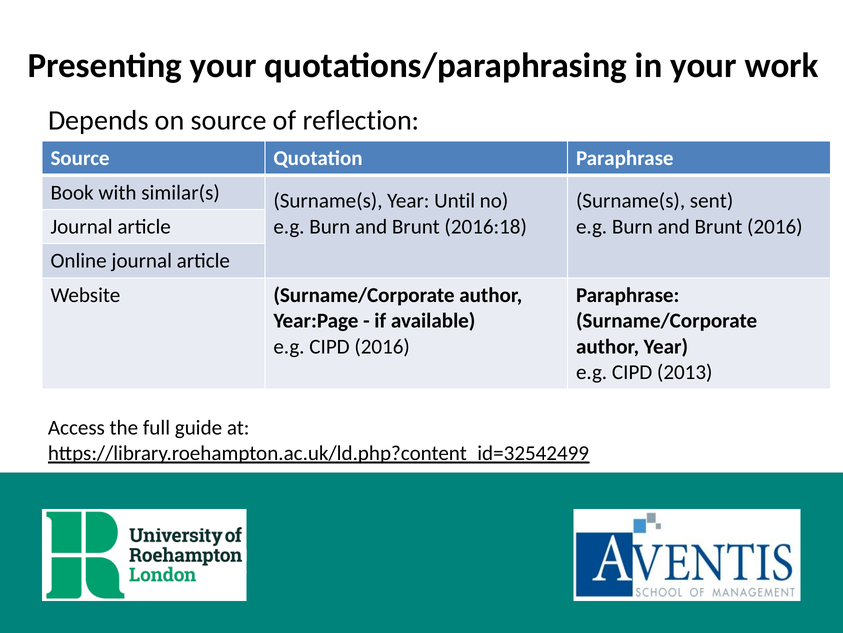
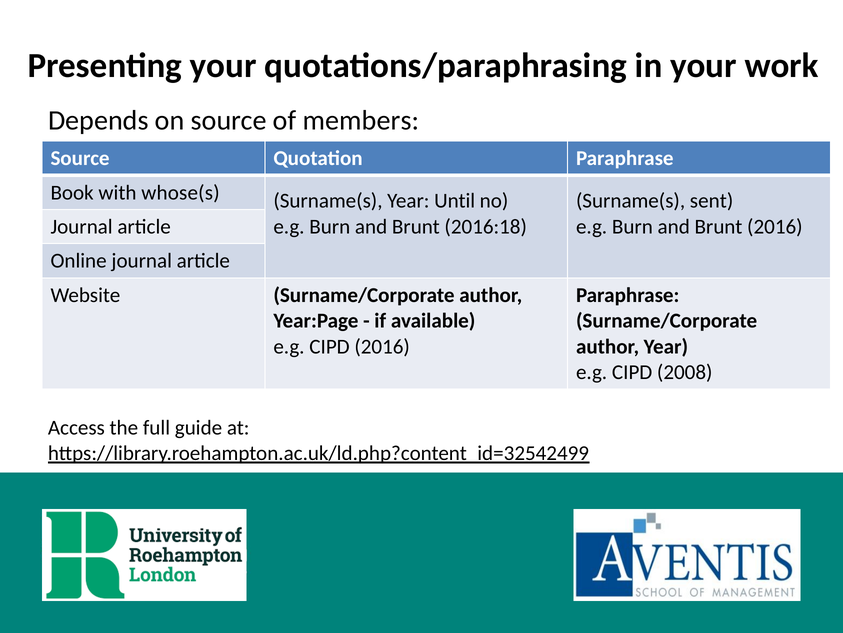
reflection: reflection -> members (361, 120)
similar(s: similar(s -> whose(s (180, 192)
2013: 2013 -> 2008 (685, 372)
